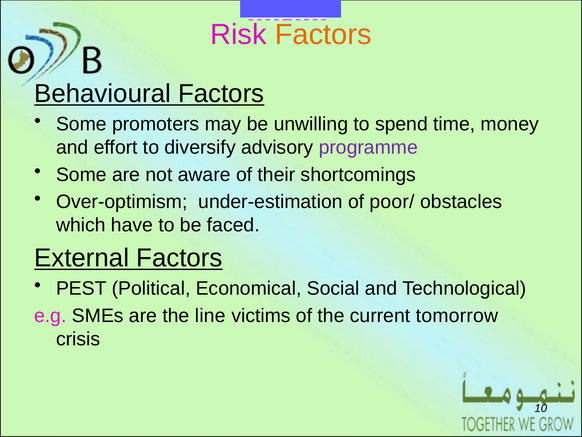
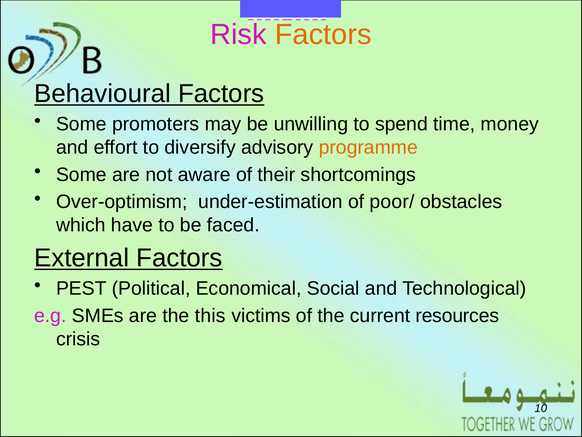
programme colour: purple -> orange (368, 147)
line: line -> this (210, 315)
tomorrow: tomorrow -> resources (457, 315)
